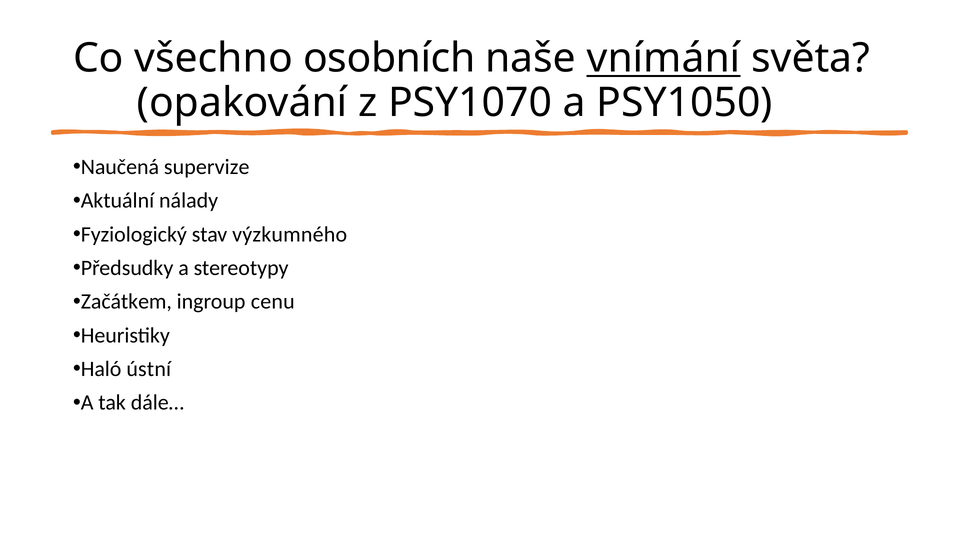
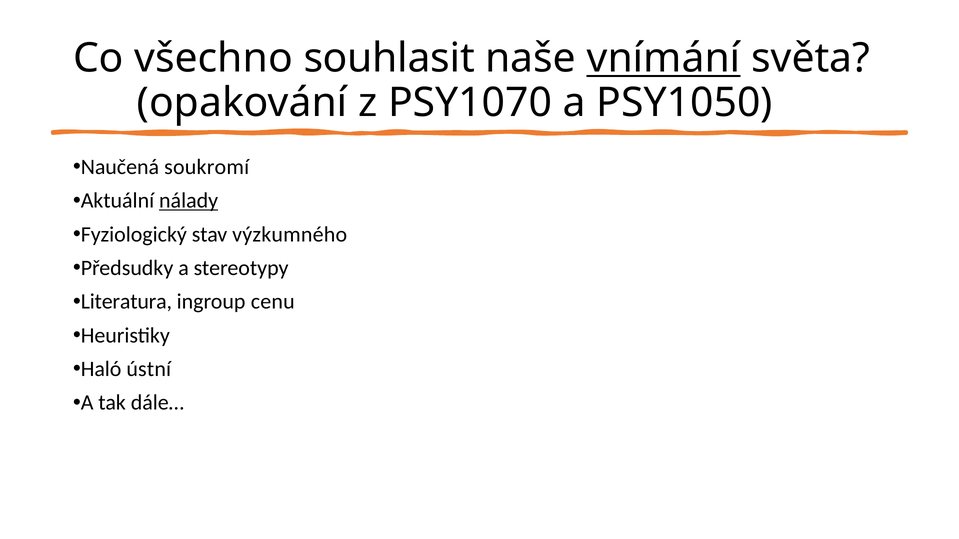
osobních: osobních -> souhlasit (389, 58)
supervize: supervize -> soukromí (207, 167)
nálady underline: none -> present (189, 201)
Začátkem: Začátkem -> Literatura (126, 302)
